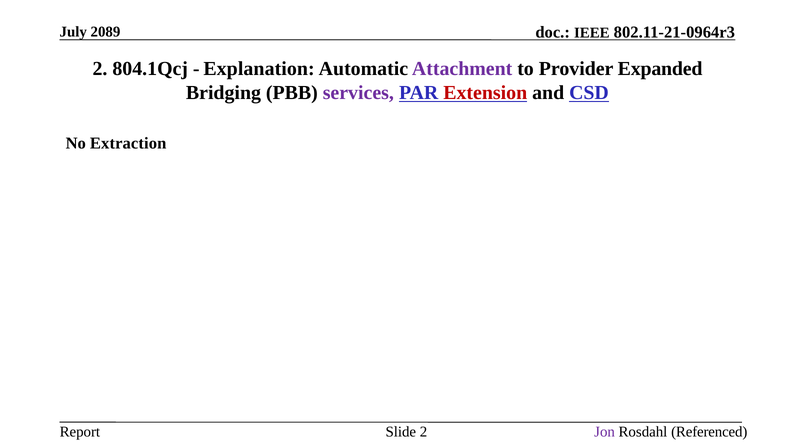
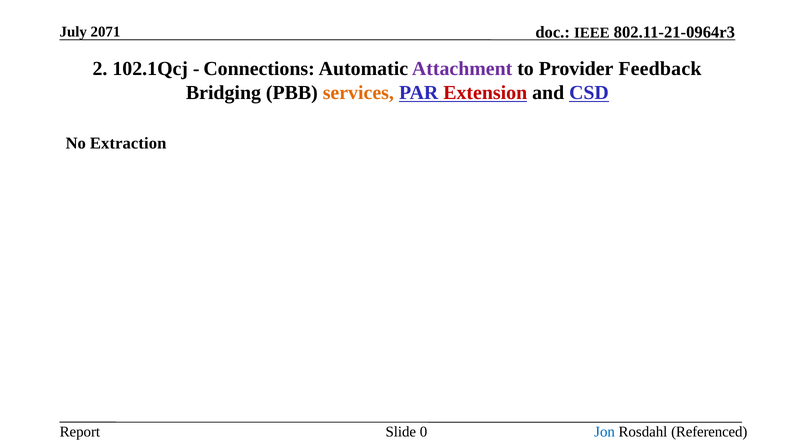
2089: 2089 -> 2071 (105, 32)
804.1Qcj: 804.1Qcj -> 102.1Qcj (150, 69)
Explanation: Explanation -> Connections (259, 69)
Expanded: Expanded -> Feedback (660, 69)
services colour: purple -> orange (358, 93)
Slide 2: 2 -> 0 (424, 432)
Jon colour: purple -> blue (605, 432)
